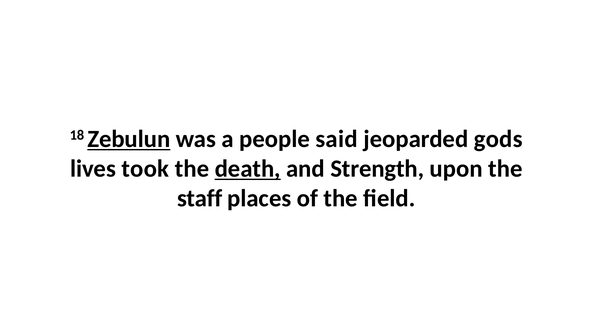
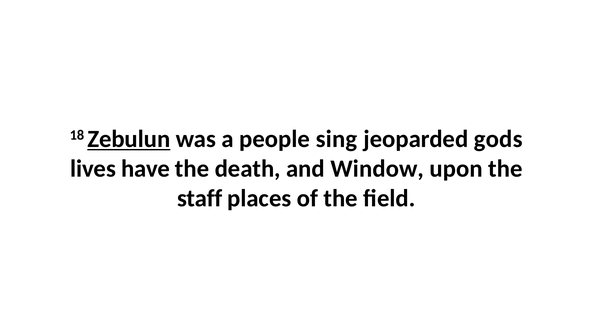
said: said -> sing (337, 139)
took: took -> have (146, 168)
death underline: present -> none (248, 168)
Strength: Strength -> Window (377, 168)
